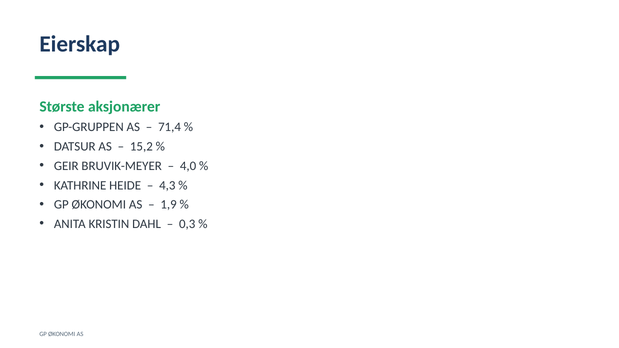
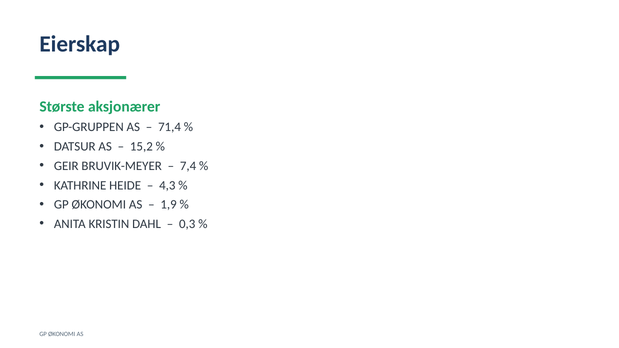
4,0: 4,0 -> 7,4 (188, 166)
